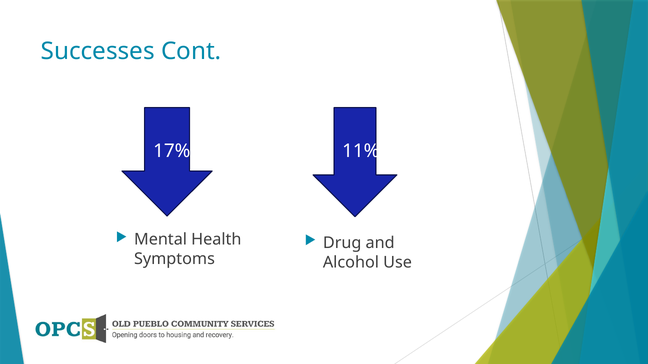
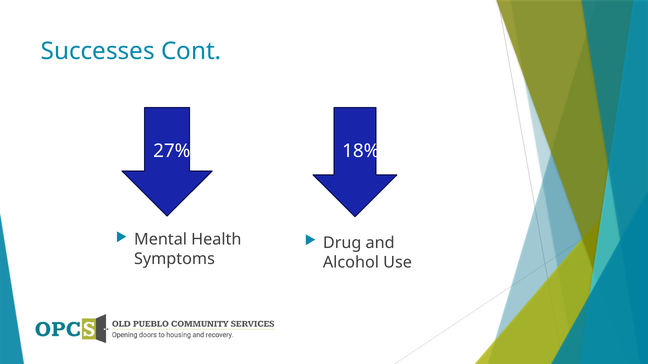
17%: 17% -> 27% (172, 151)
11%: 11% -> 18% (361, 151)
